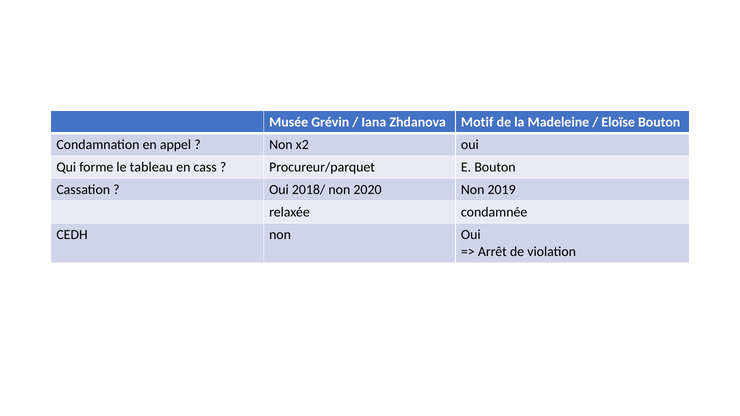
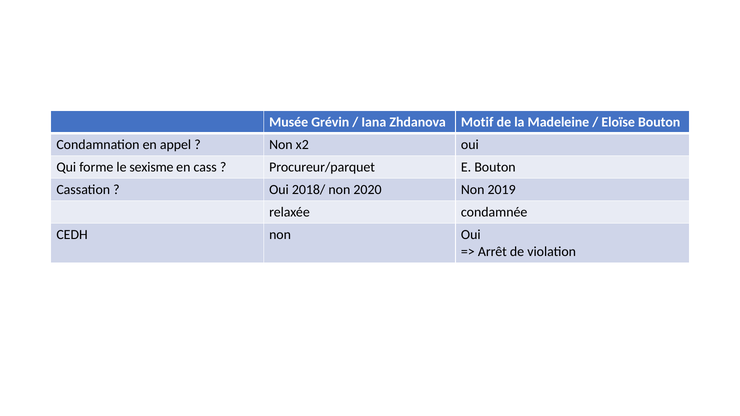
tableau: tableau -> sexisme (151, 167)
